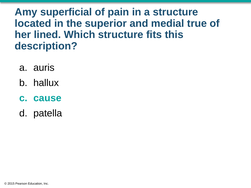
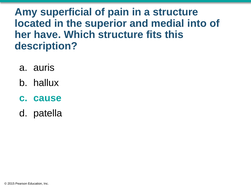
true: true -> into (197, 23)
lined: lined -> have (47, 35)
